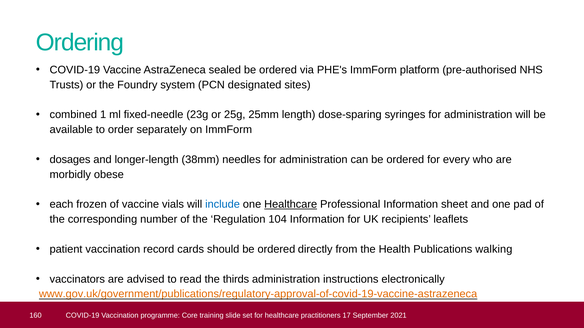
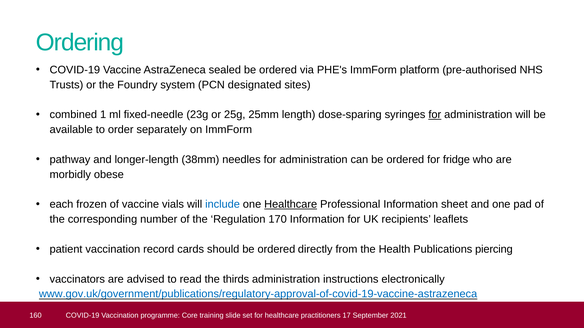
for underline: none -> present (435, 115)
dosages: dosages -> pathway (70, 160)
every: every -> fridge (456, 160)
104: 104 -> 170 (278, 220)
walking: walking -> piercing (494, 250)
www.gov.uk/government/publications/regulatory-approval-of-covid-19-vaccine-astrazeneca colour: orange -> blue (258, 294)
